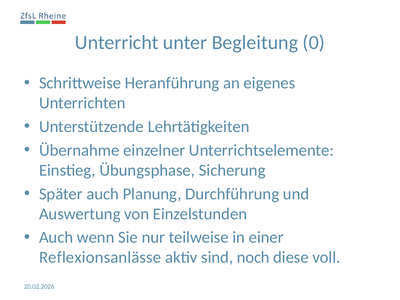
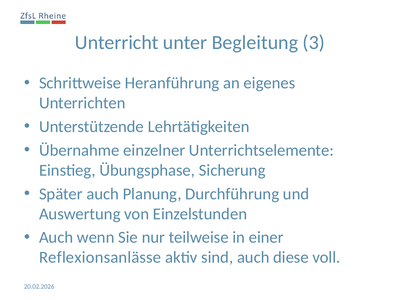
0: 0 -> 3 (314, 42)
sind noch: noch -> auch (253, 257)
